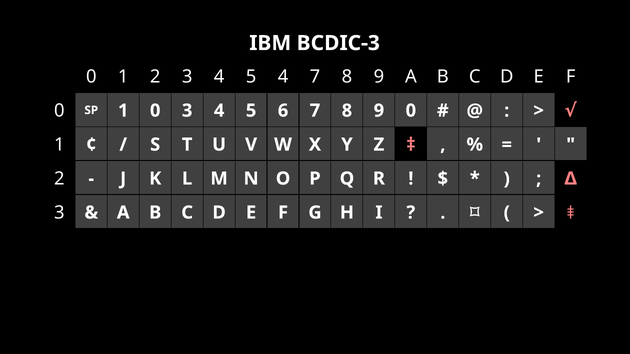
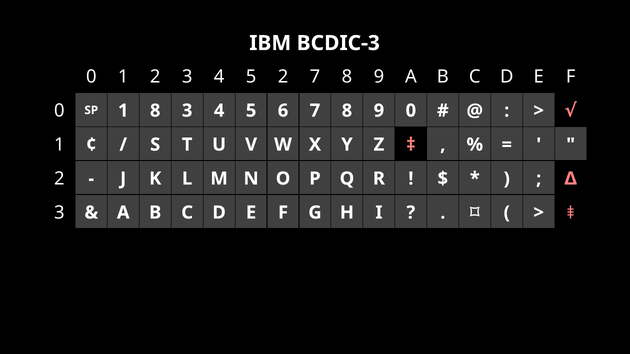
5 4: 4 -> 2 (283, 77)
1 0: 0 -> 8 (155, 111)
